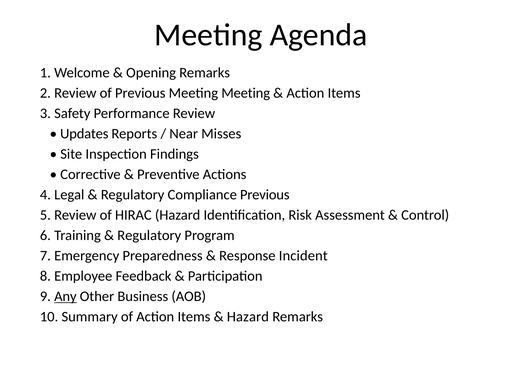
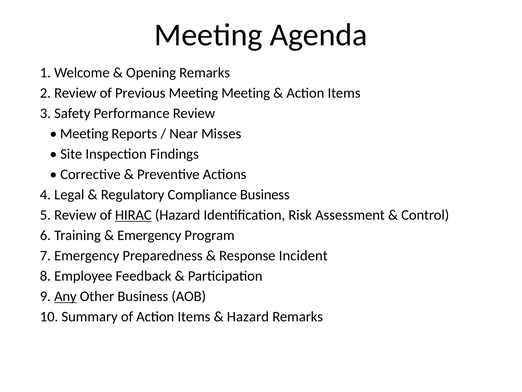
Updates: Updates -> Meeting (84, 134)
Compliance Previous: Previous -> Business (265, 194)
HIRAC underline: none -> present (133, 215)
Regulatory: Regulatory -> Emergency (149, 235)
